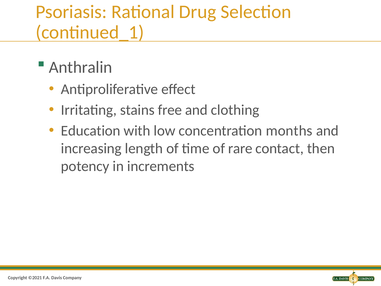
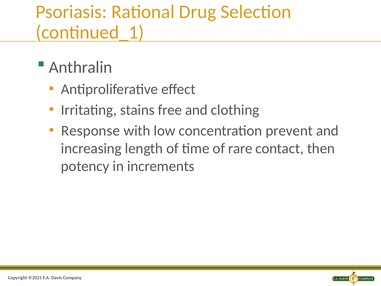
Education: Education -> Response (91, 131)
months: months -> prevent (289, 131)
